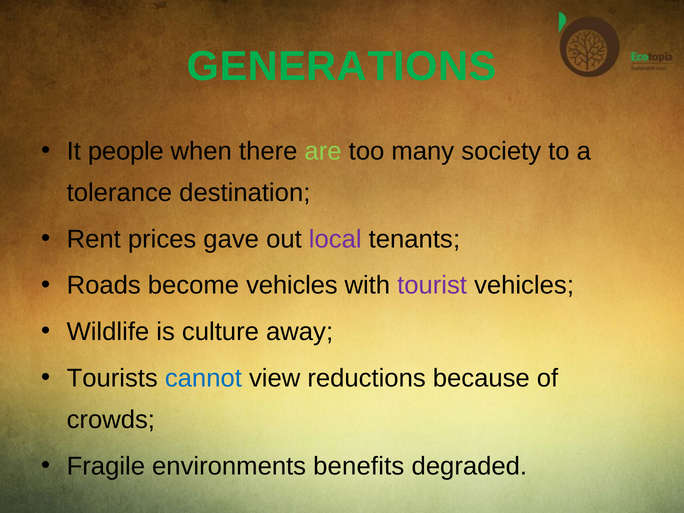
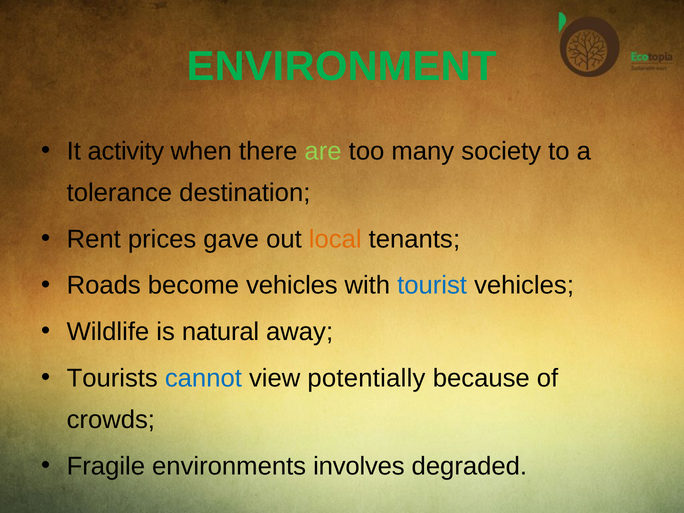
GENERATIONS: GENERATIONS -> ENVIRONMENT (342, 66)
people: people -> activity (126, 151)
local colour: purple -> orange (335, 239)
tourist colour: purple -> blue (432, 285)
culture: culture -> natural (221, 332)
reductions: reductions -> potentially (366, 378)
benefits: benefits -> involves (359, 466)
